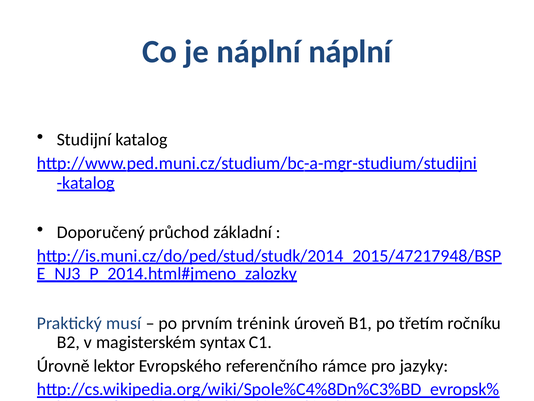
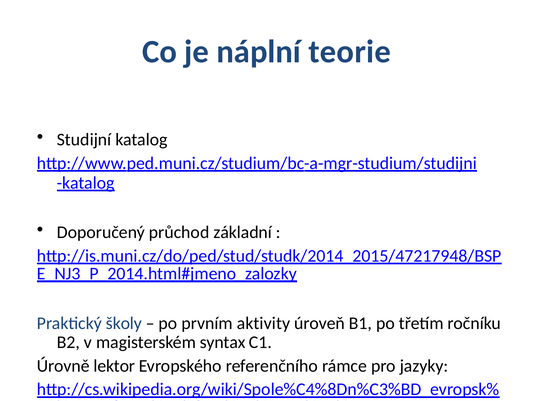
náplní náplní: náplní -> teorie (350, 52)
musí: musí -> školy (124, 323)
trénink: trénink -> aktivity (263, 323)
